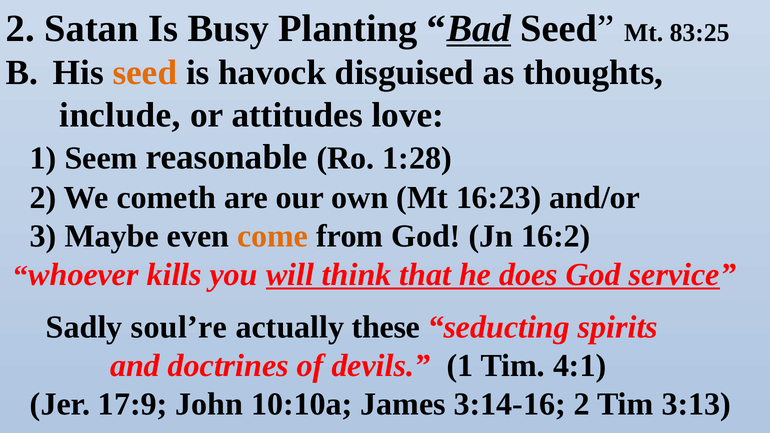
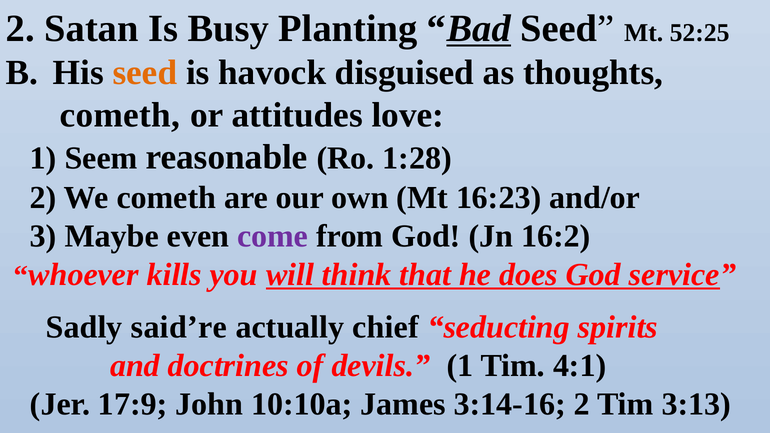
83:25: 83:25 -> 52:25 (700, 33)
include: include -> cometh (120, 115)
come colour: orange -> purple (273, 236)
soul’re: soul’re -> said’re (179, 327)
these: these -> chief (386, 327)
